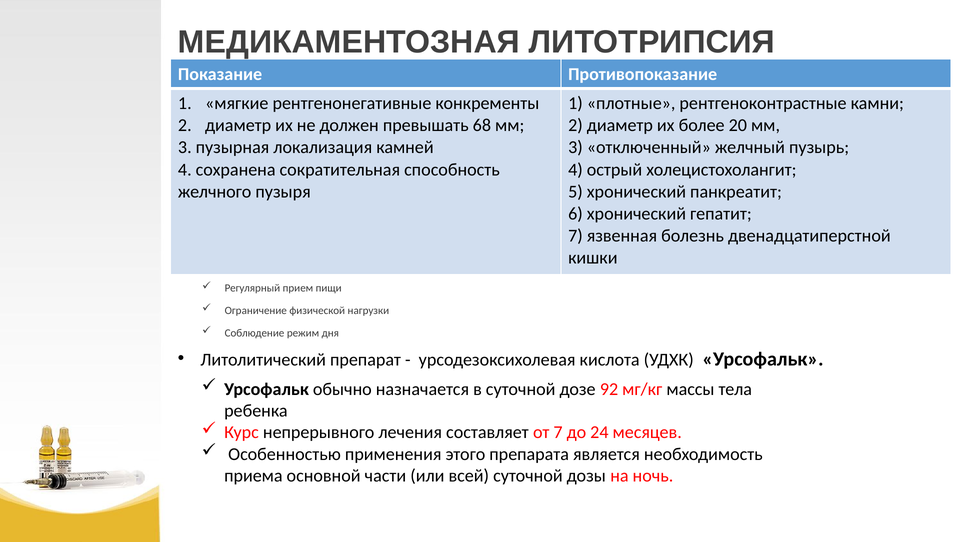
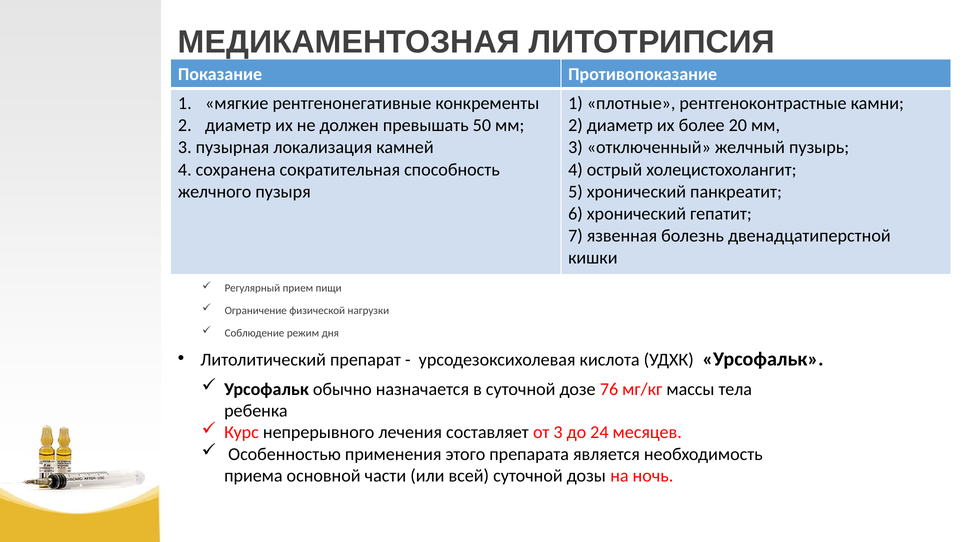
68: 68 -> 50 (482, 126)
92: 92 -> 76 (609, 389)
от 7: 7 -> 3 (558, 433)
